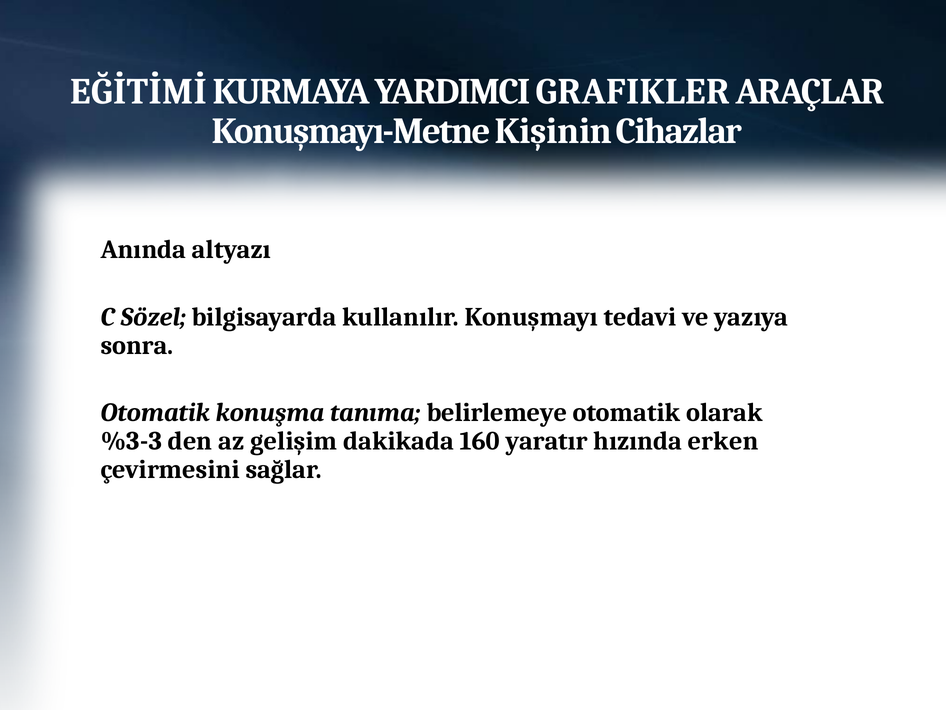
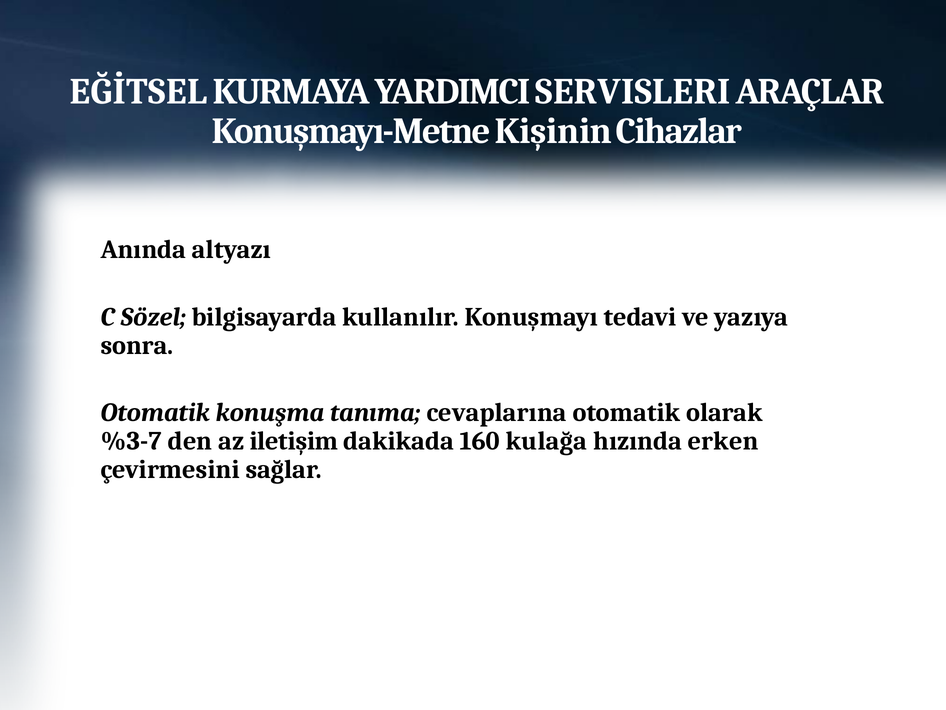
EĞİTİMİ: EĞİTİMİ -> EĞİTSEL (138, 91)
GRAFIKLER: GRAFIKLER -> SERVISLERI (633, 91)
belirlemeye: belirlemeye -> cevaplarına (497, 413)
%3-3: %3-3 -> %3-7 (131, 441)
gelişim: gelişim -> iletişim (294, 441)
yaratır: yaratır -> kulağa (546, 441)
